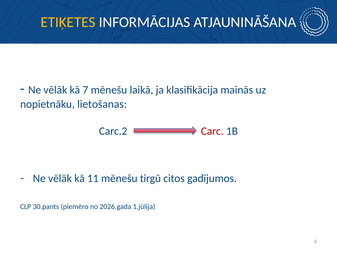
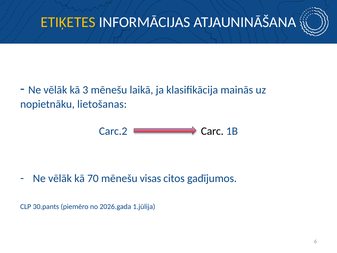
7: 7 -> 3 (85, 90)
Carc colour: red -> black (212, 131)
11: 11 -> 70 (93, 178)
tirgū: tirgū -> visas (150, 178)
